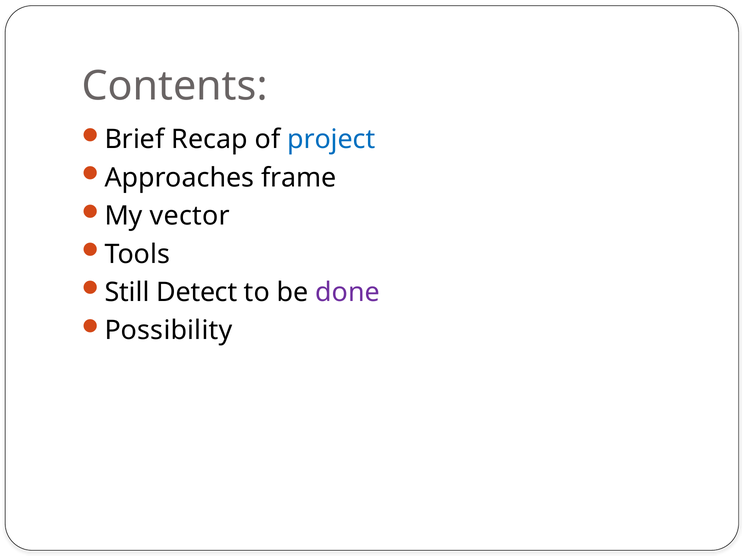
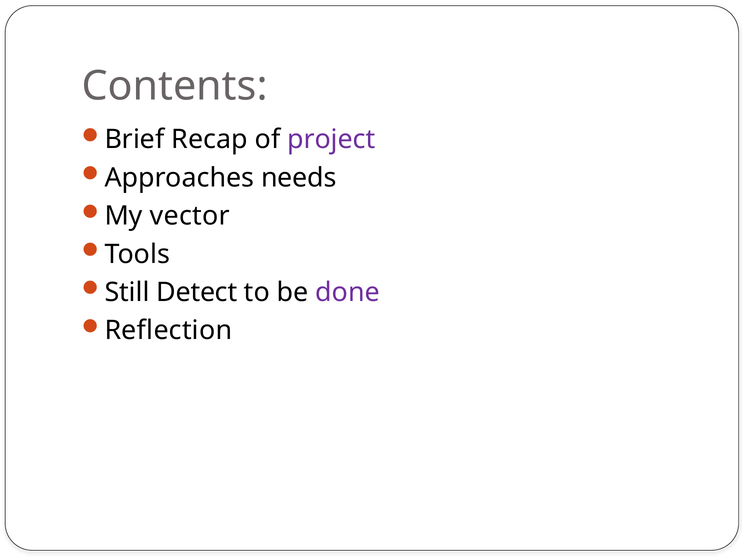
project colour: blue -> purple (331, 139)
frame: frame -> needs (299, 178)
Possibility: Possibility -> Reflection (168, 331)
